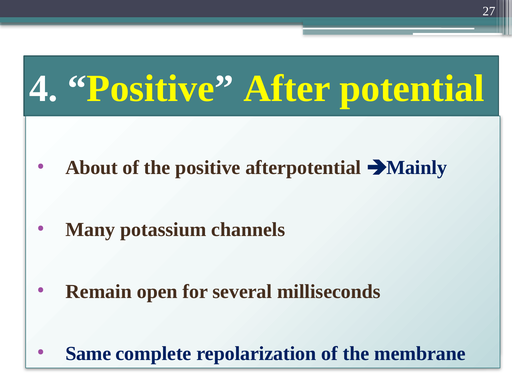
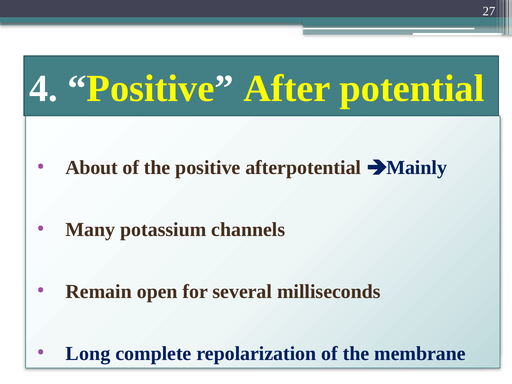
Same: Same -> Long (88, 353)
